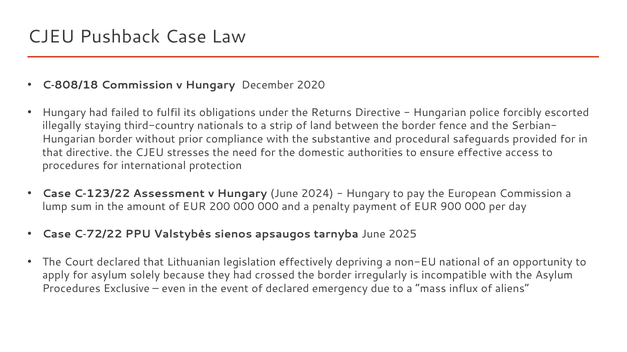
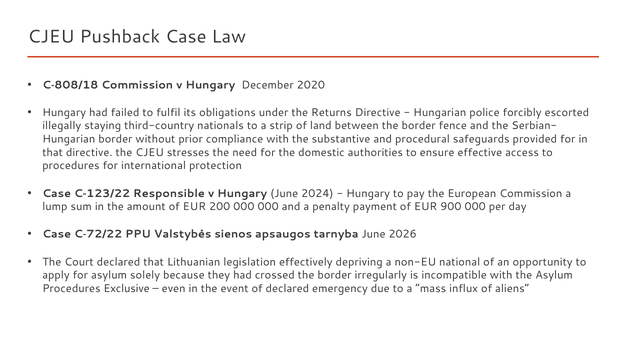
Assessment: Assessment -> Responsible (169, 194)
2025: 2025 -> 2026 (403, 235)
